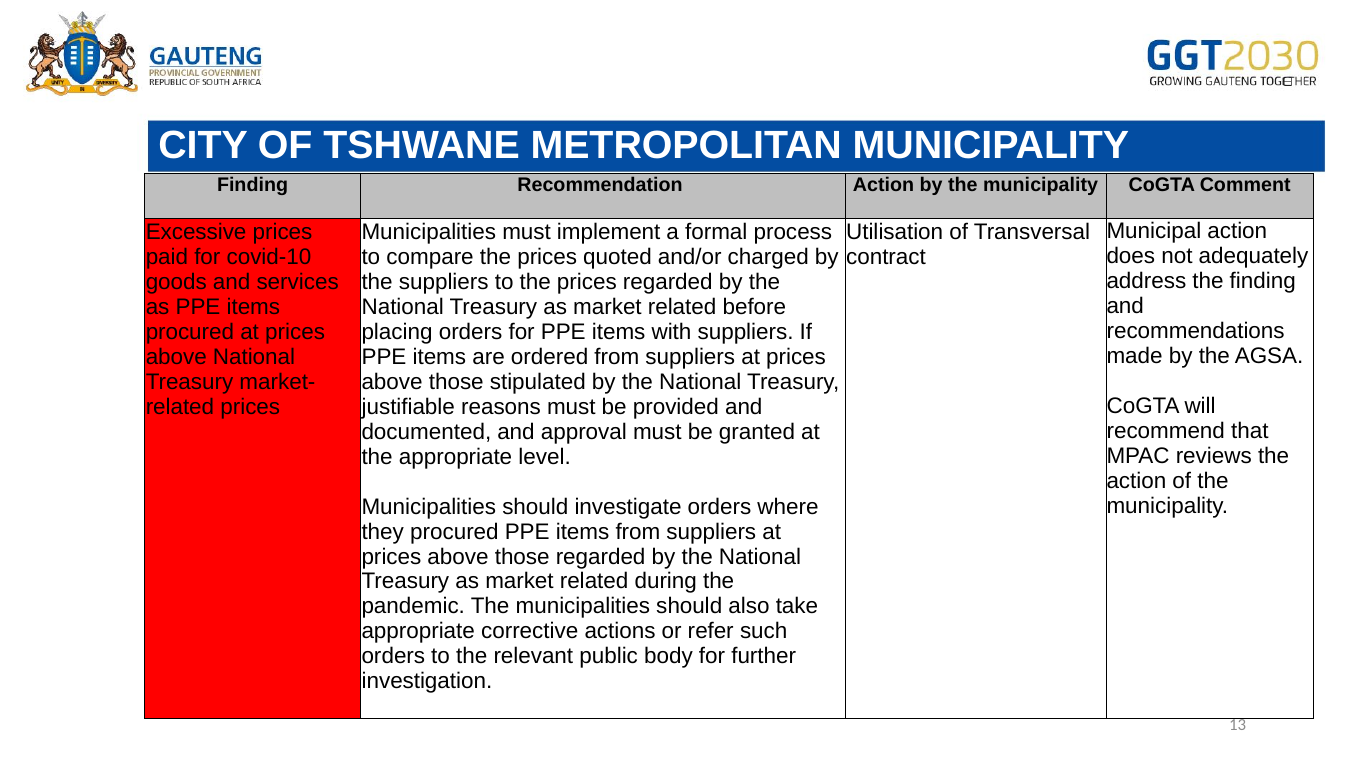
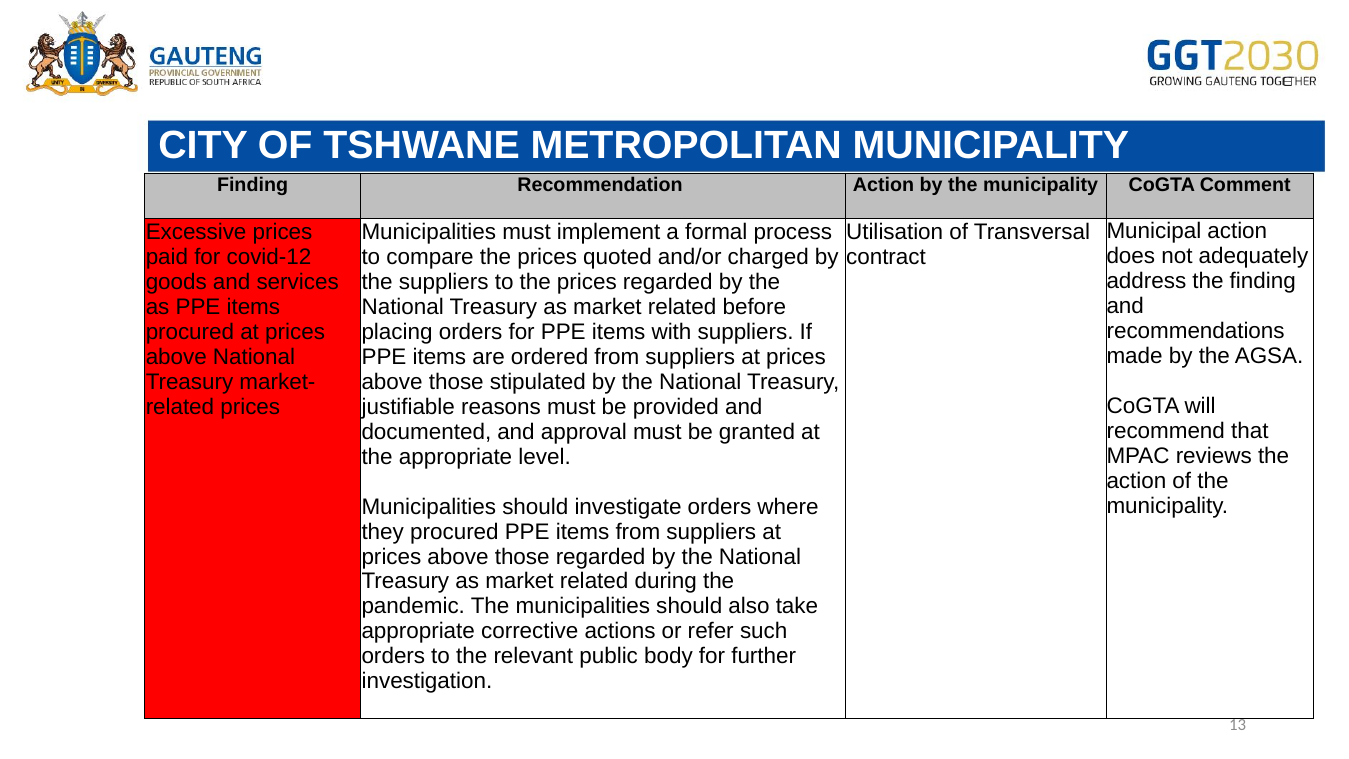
covid-10: covid-10 -> covid-12 (269, 257)
